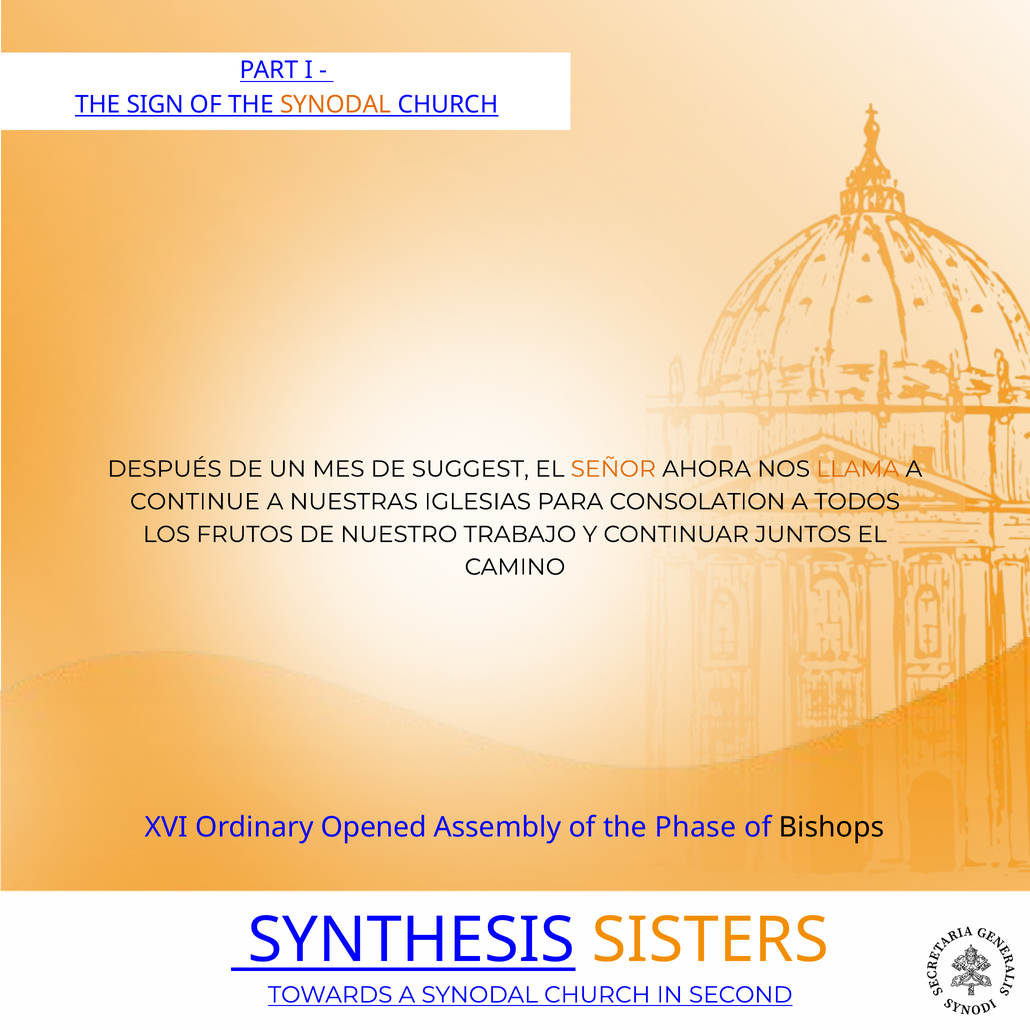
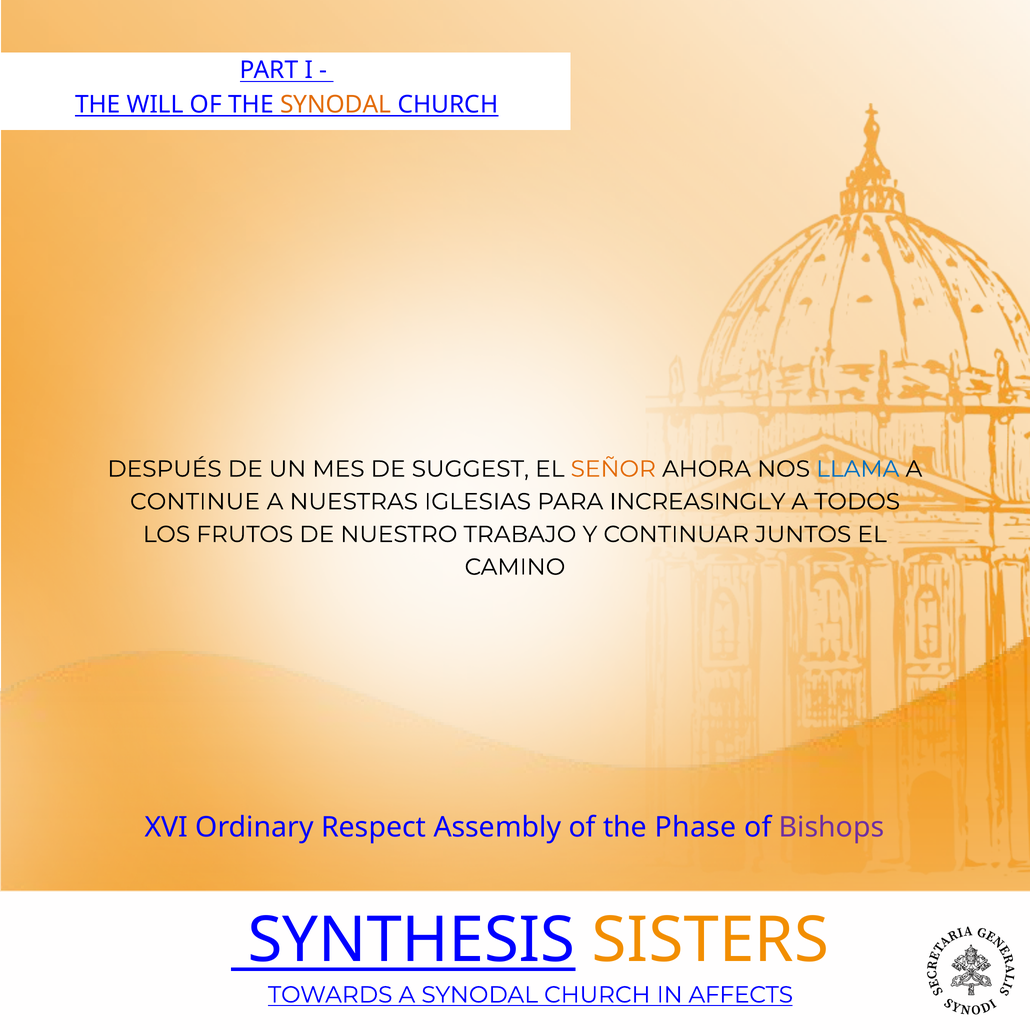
SIGN: SIGN -> WILL (155, 105)
LLAMA colour: orange -> blue (858, 469)
CONSOLATION: CONSOLATION -> INCREASINGLY (697, 502)
Opened: Opened -> Respect (374, 827)
Bishops colour: black -> purple (832, 827)
SECOND: SECOND -> AFFECTS (741, 995)
